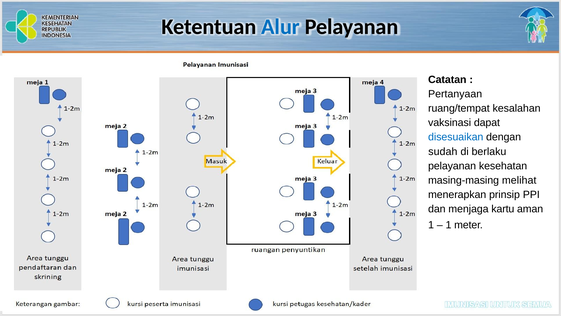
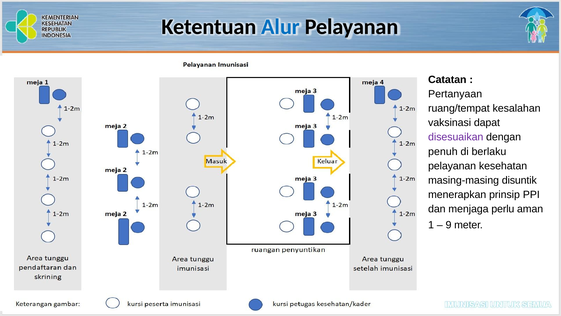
disesuaikan colour: blue -> purple (456, 137)
sudah: sudah -> penuh (443, 151)
melihat: melihat -> disuntik (519, 180)
kartu: kartu -> perlu (503, 209)
1: 1 -> 9 (449, 225)
